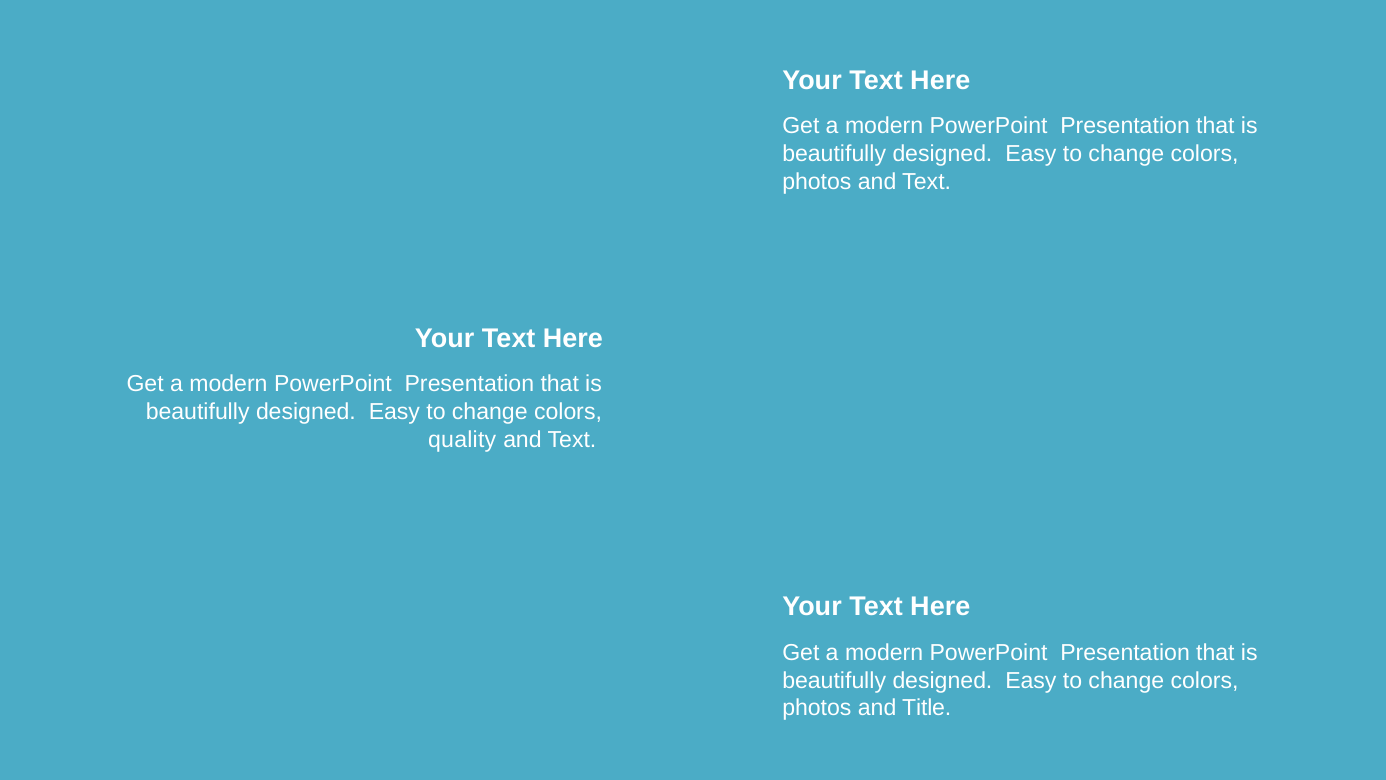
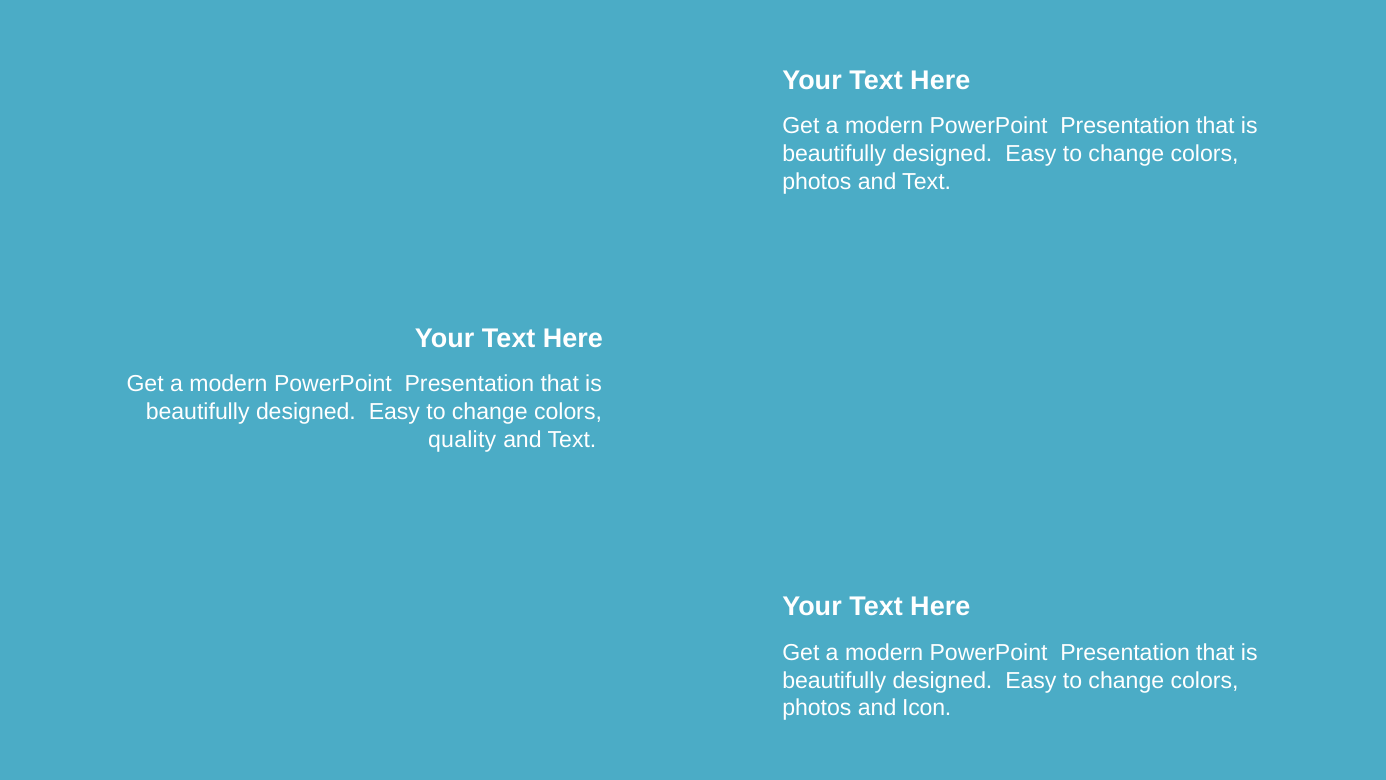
Title: Title -> Icon (927, 708)
